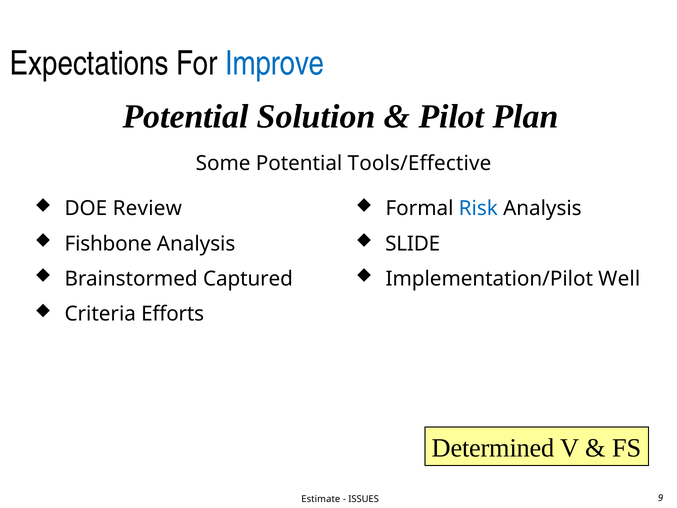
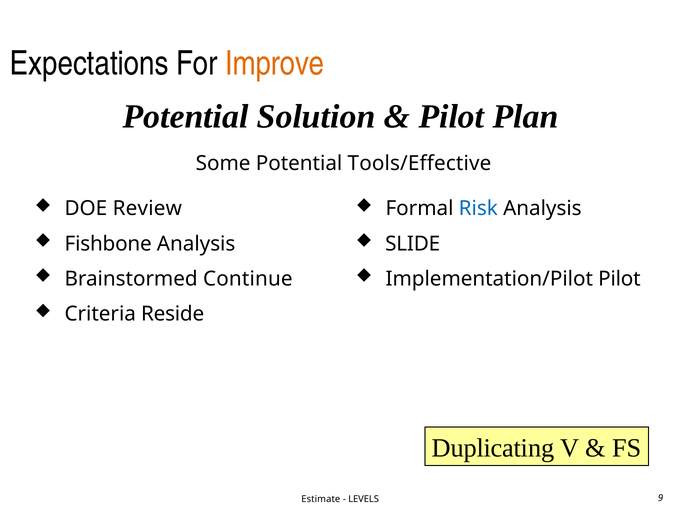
Improve colour: blue -> orange (275, 64)
Captured: Captured -> Continue (248, 279)
Implementation/Pilot Well: Well -> Pilot (619, 279)
Efforts: Efforts -> Reside (173, 314)
Determined: Determined -> Duplicating (493, 448)
ISSUES: ISSUES -> LEVELS (364, 499)
